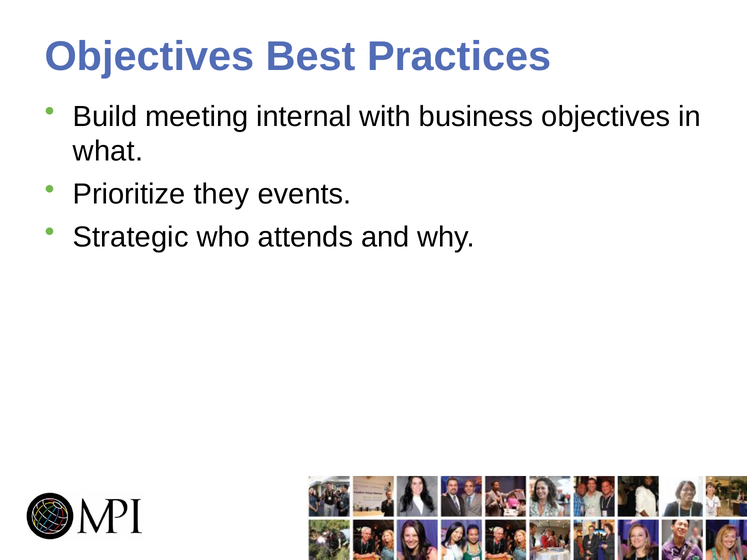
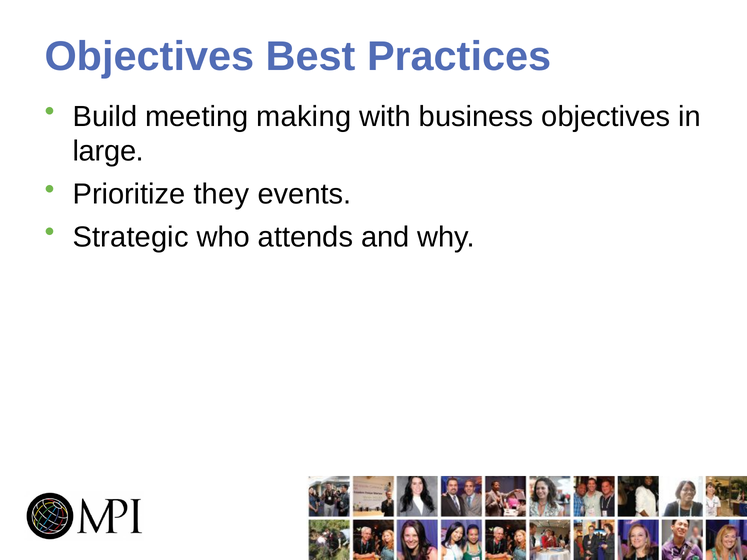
internal: internal -> making (304, 117)
what: what -> large (108, 151)
